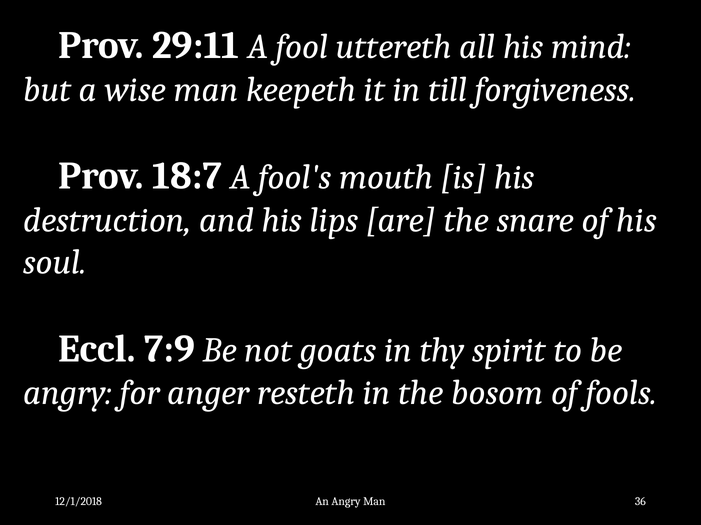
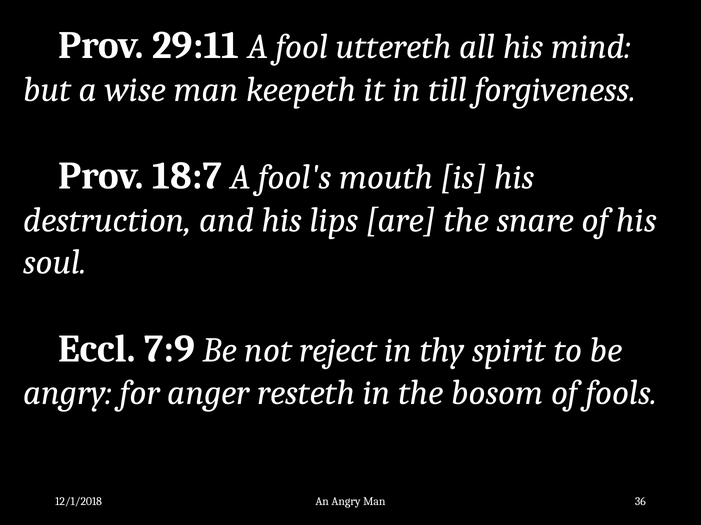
goats: goats -> reject (338, 350)
